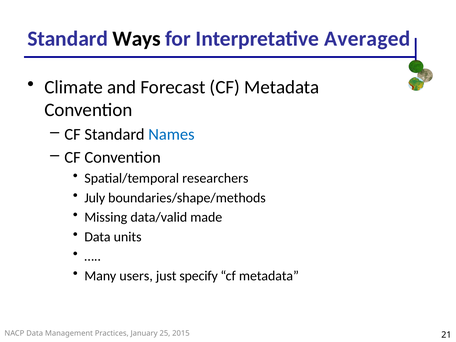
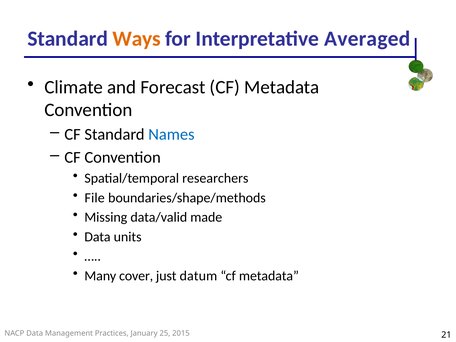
Ways colour: black -> orange (137, 39)
July: July -> File (95, 198)
users: users -> cover (136, 276)
specify: specify -> datum (198, 276)
